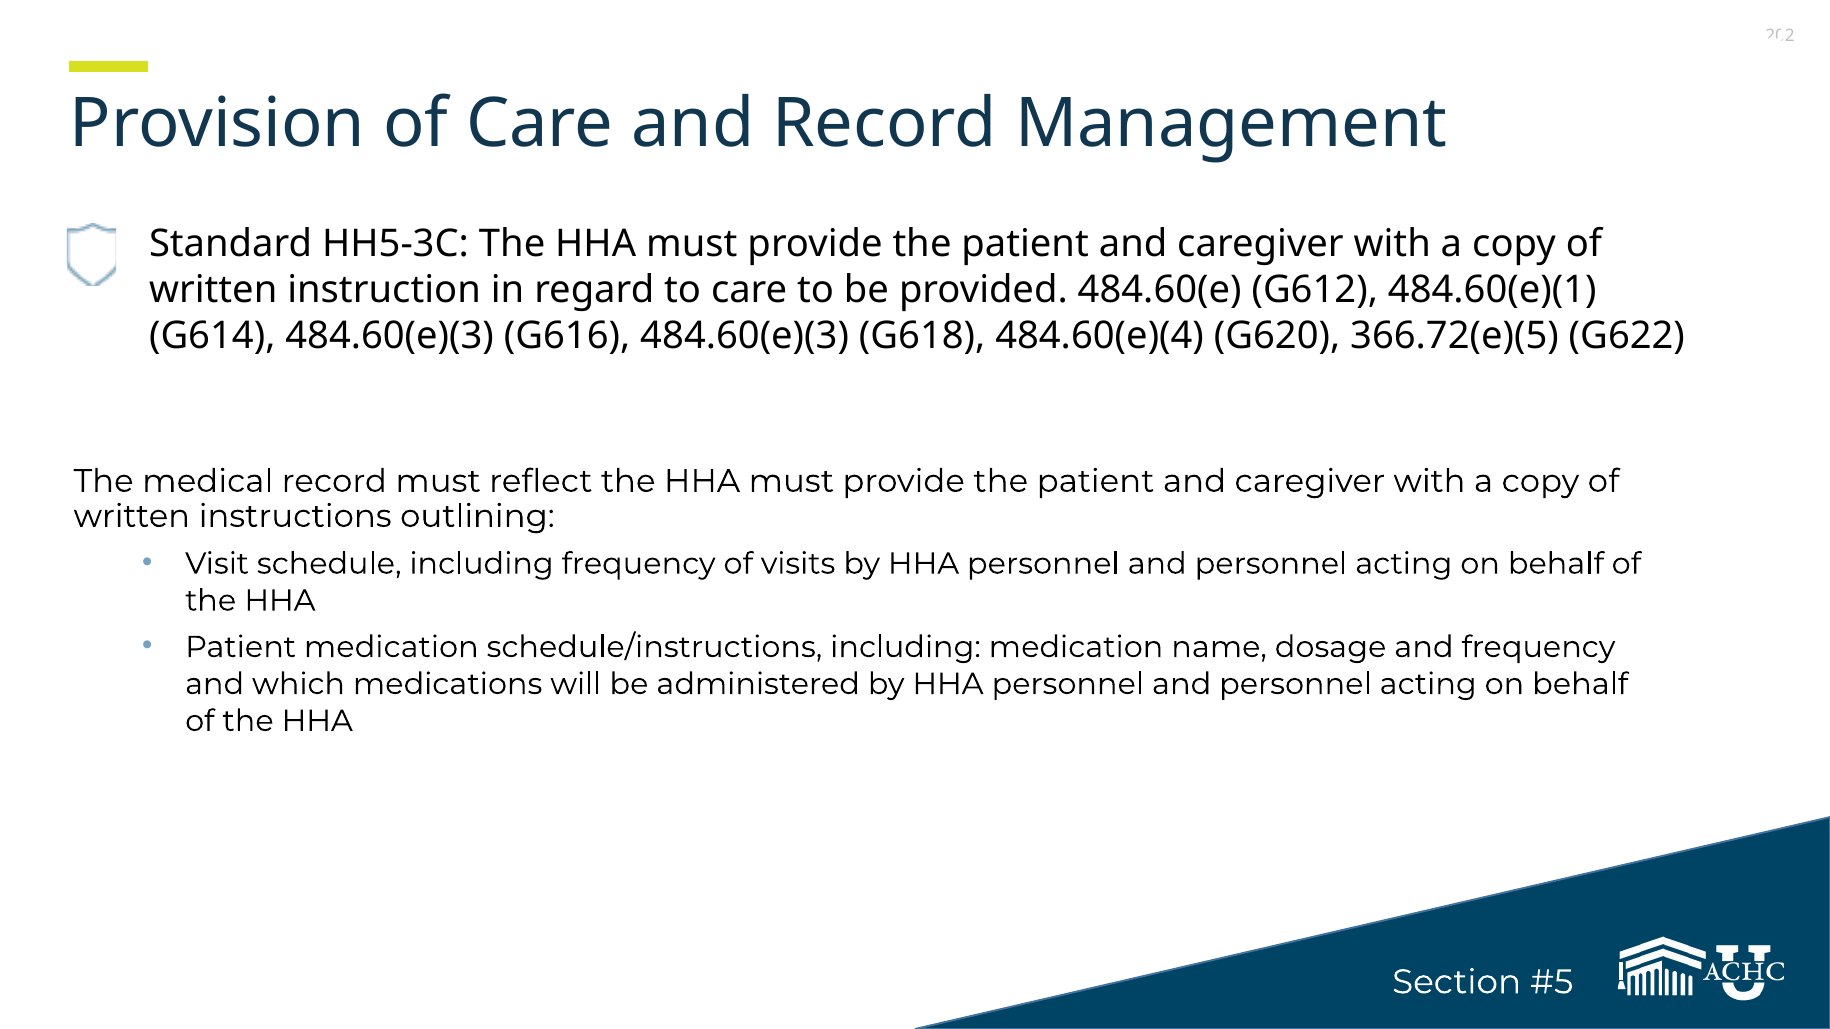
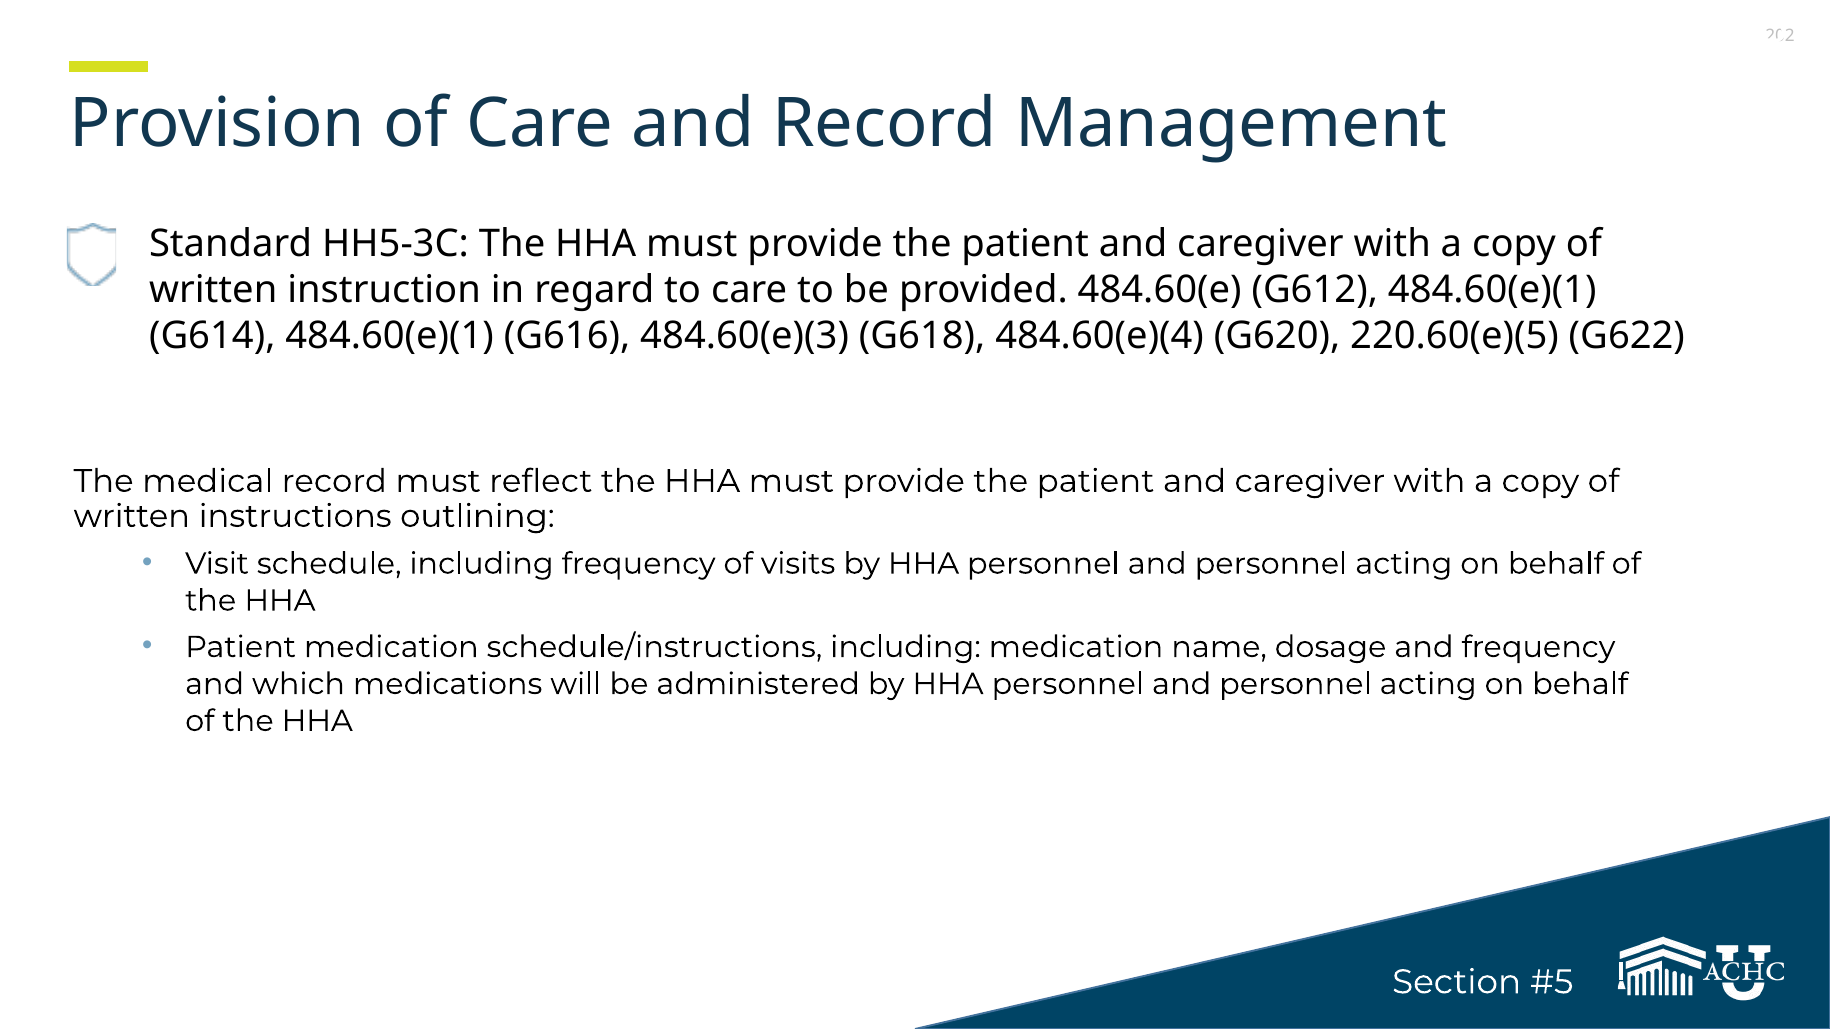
G614 484.60(e)(3: 484.60(e)(3 -> 484.60(e)(1 (390, 336)
366.72(e)(5: 366.72(e)(5 -> 220.60(e)(5 (1455, 336)
